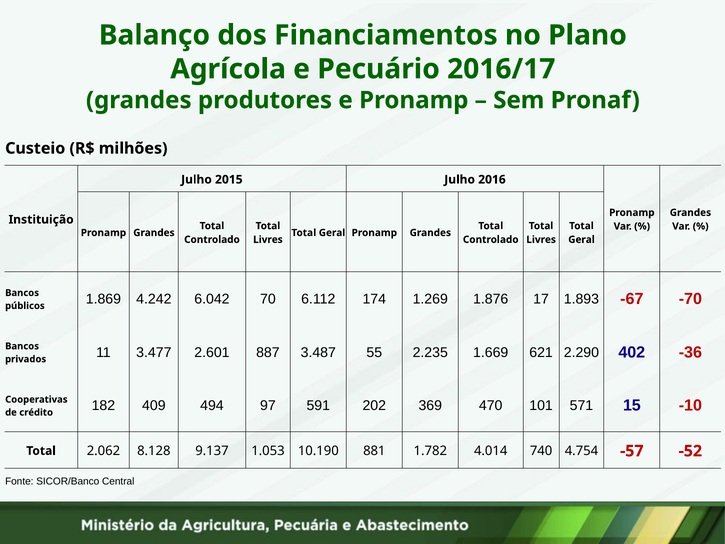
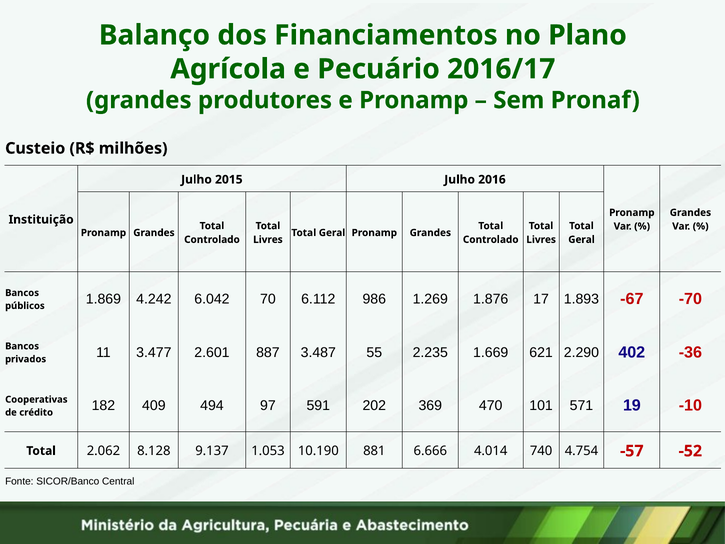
174: 174 -> 986 (374, 299)
15: 15 -> 19 (632, 405)
1.782: 1.782 -> 6.666 (430, 451)
